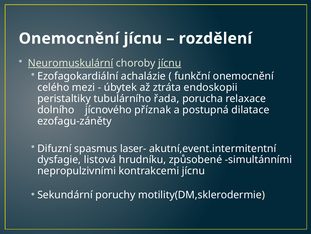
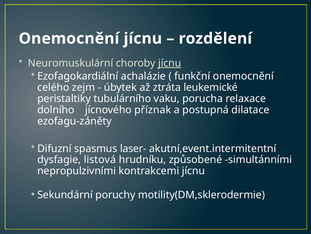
Neuromuskulární underline: present -> none (71, 63)
mezi: mezi -> zejm (84, 87)
endoskopii: endoskopii -> leukemické (211, 87)
řada: řada -> vaku (167, 98)
